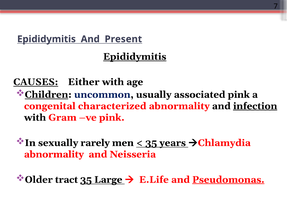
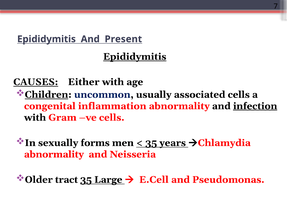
associated pink: pink -> cells (239, 95)
characterized: characterized -> inflammation (112, 106)
ve pink: pink -> cells (112, 118)
rarely: rarely -> forms (95, 143)
E.Life: E.Life -> E.Cell (154, 180)
Pseudomonas underline: present -> none (228, 180)
